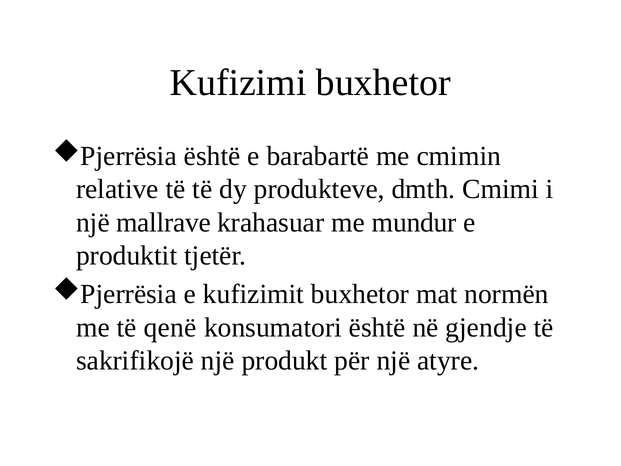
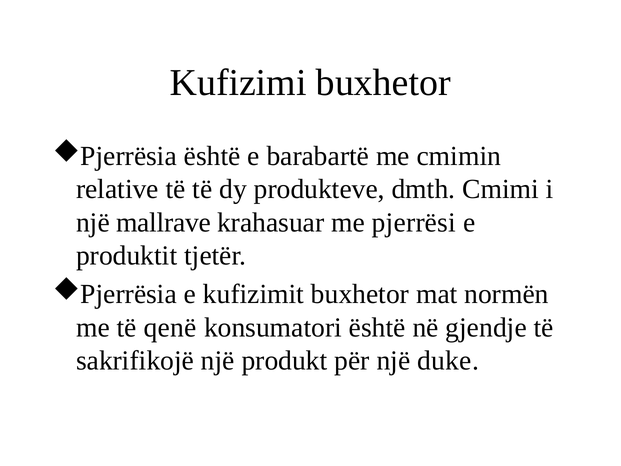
mundur: mundur -> pjerrësi (414, 222)
atyre: atyre -> duke (448, 360)
